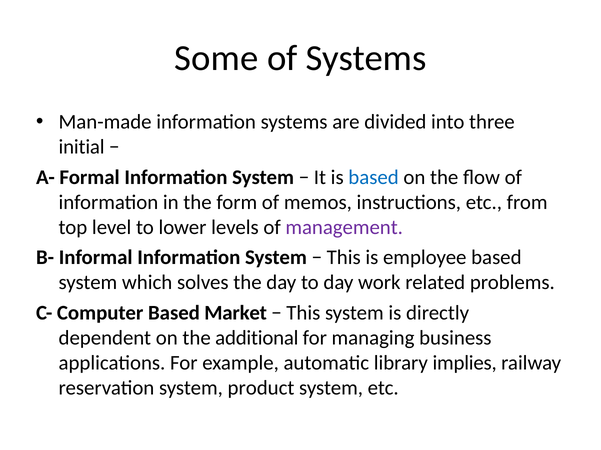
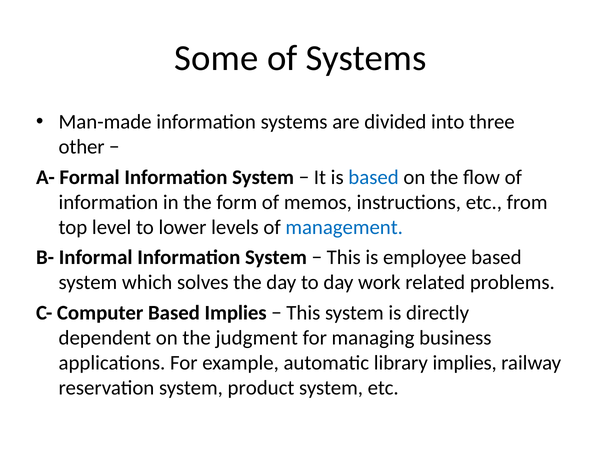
initial: initial -> other (82, 147)
management colour: purple -> blue (344, 228)
Based Market: Market -> Implies (236, 313)
additional: additional -> judgment (257, 338)
